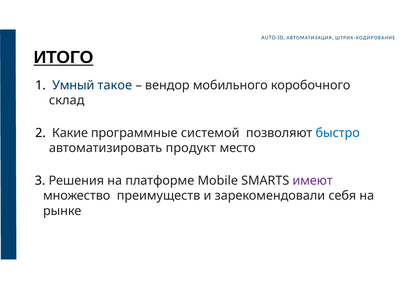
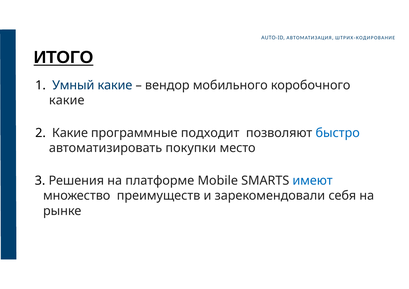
Умный такое: такое -> какие (115, 85)
склад: склад -> какие (67, 100)
системой: системой -> подходит (210, 133)
продукт: продукт -> покупки (191, 148)
имеют colour: purple -> blue (313, 181)
